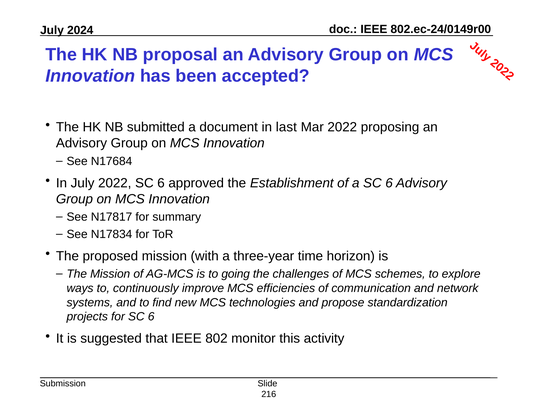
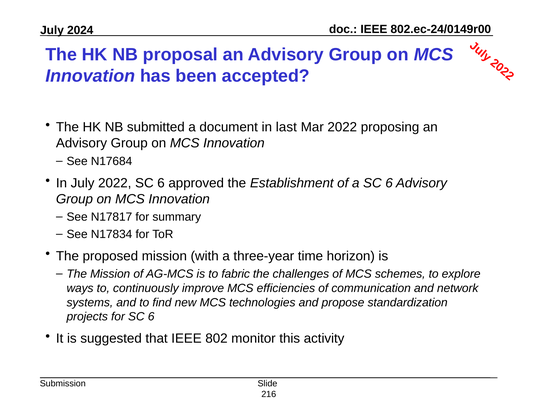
going: going -> fabric (236, 274)
